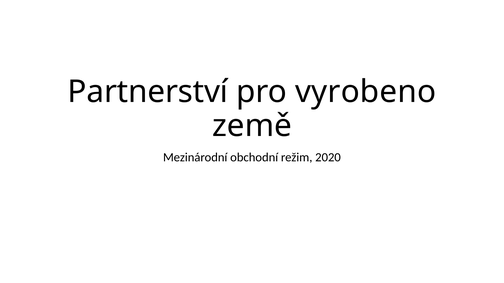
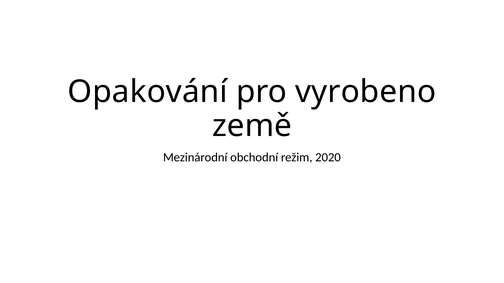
Partnerství: Partnerství -> Opakování (148, 92)
